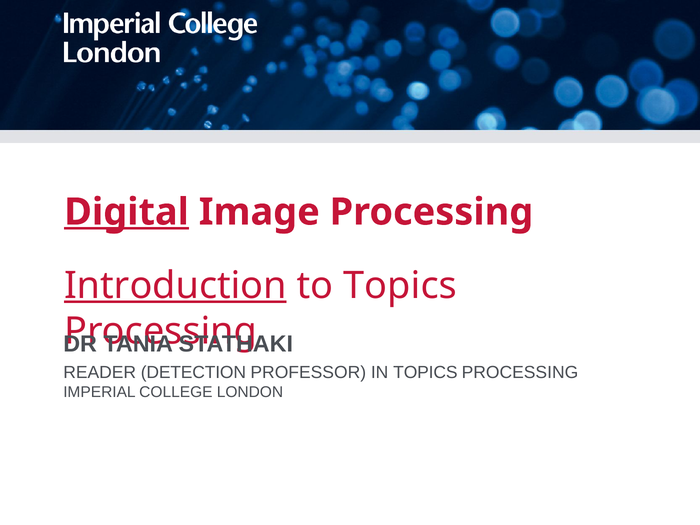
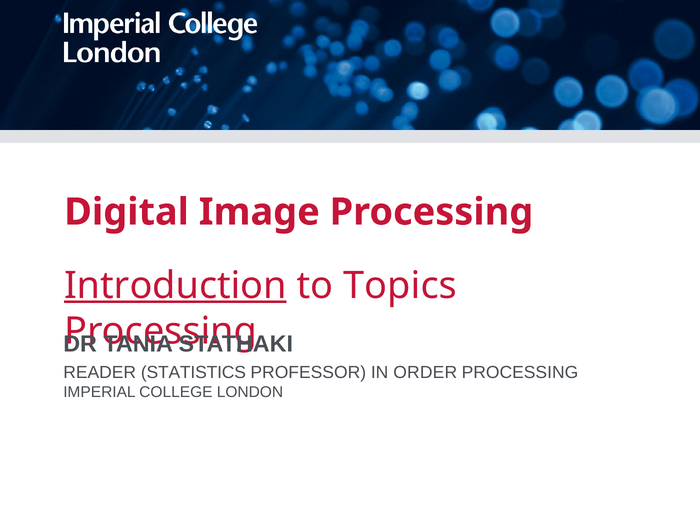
Digital underline: present -> none (127, 212)
DETECTION: DETECTION -> STATISTICS (193, 372)
IN TOPICS: TOPICS -> ORDER (425, 372)
